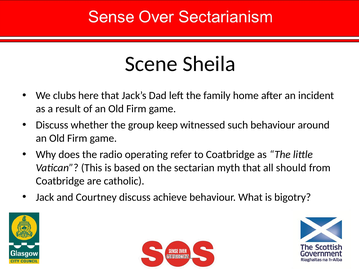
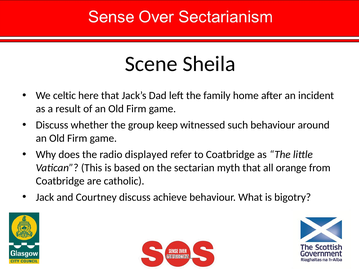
clubs: clubs -> celtic (64, 96)
operating: operating -> displayed (146, 155)
should: should -> orange (291, 168)
